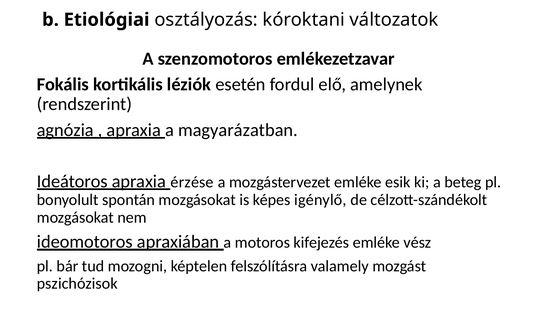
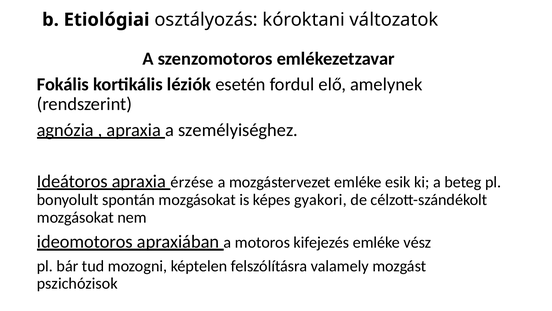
magyarázatban: magyarázatban -> személyiséghez (238, 130)
igénylő: igénylő -> gyakori (320, 200)
